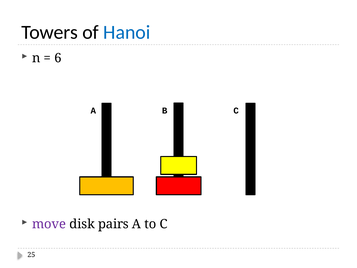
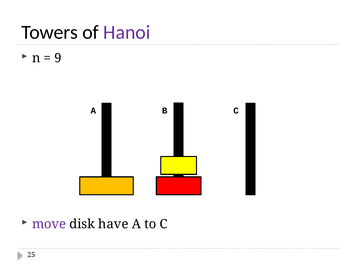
Hanoi colour: blue -> purple (127, 32)
6: 6 -> 9 (58, 58)
pairs: pairs -> have (113, 224)
